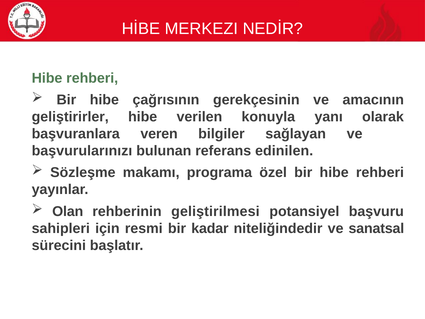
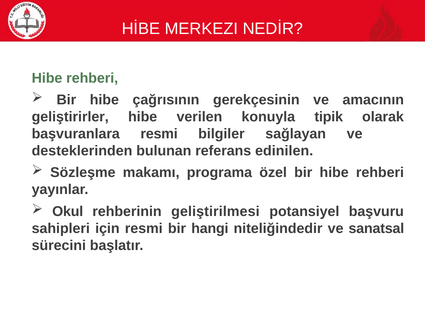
yanı: yanı -> tipik (329, 117)
başvuranlara veren: veren -> resmi (159, 134)
başvurularınızı: başvurularınızı -> desteklerinden (82, 151)
Olan: Olan -> Okul (68, 211)
kadar: kadar -> hangi (210, 228)
